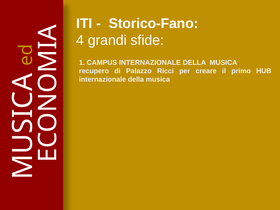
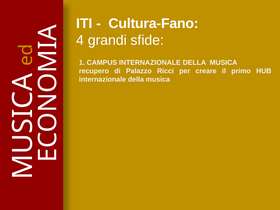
Storico-Fano: Storico-Fano -> Cultura-Fano (154, 23)
